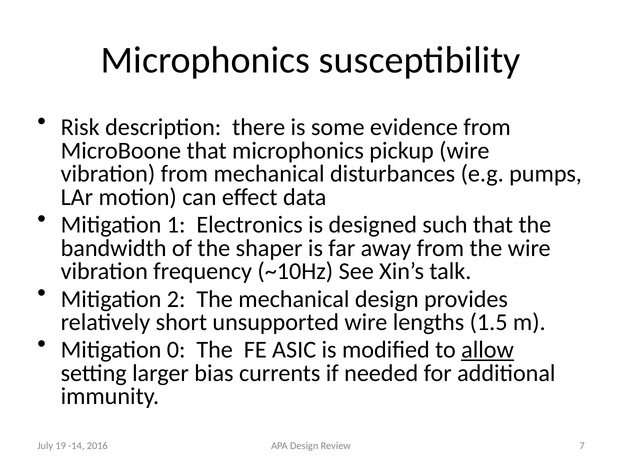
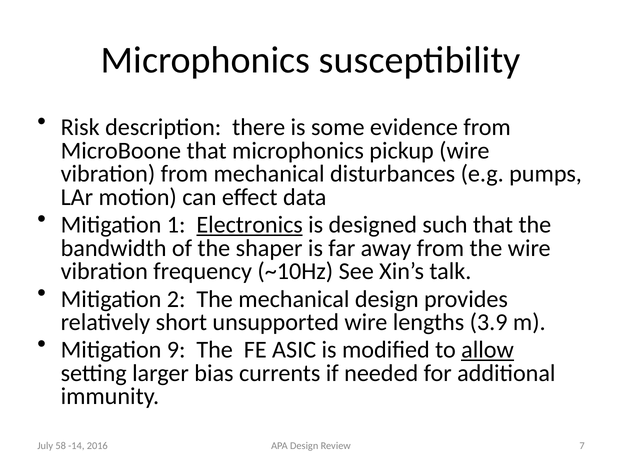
Electronics underline: none -> present (250, 225)
1.5: 1.5 -> 3.9 (489, 322)
0: 0 -> 9 (176, 350)
19: 19 -> 58 (61, 445)
